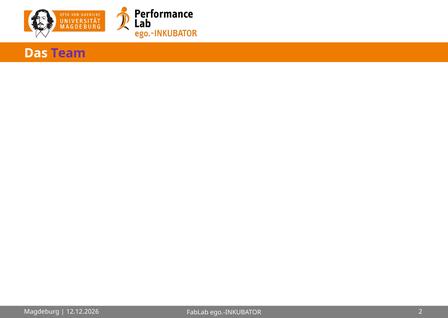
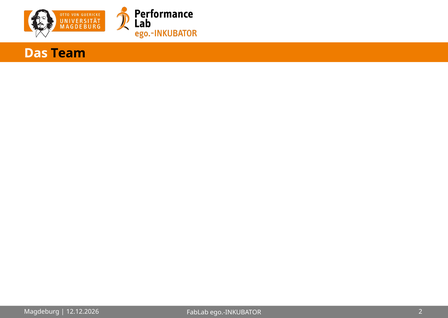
Team colour: purple -> black (68, 53)
